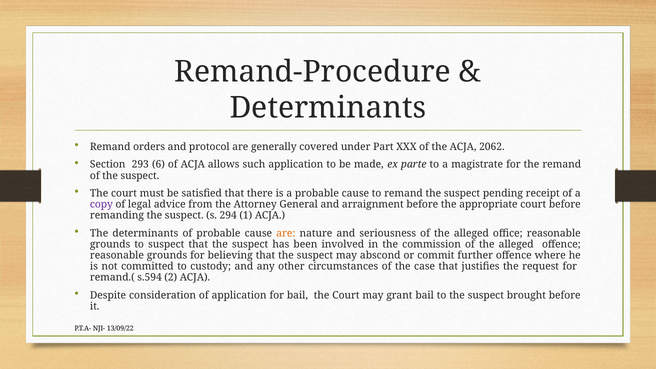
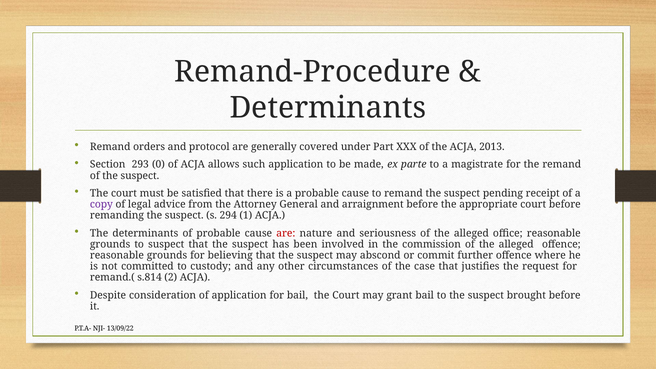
2062: 2062 -> 2013 (492, 147)
6: 6 -> 0 (158, 165)
are colour: orange -> red (286, 233)
s.594: s.594 -> s.814 (150, 278)
